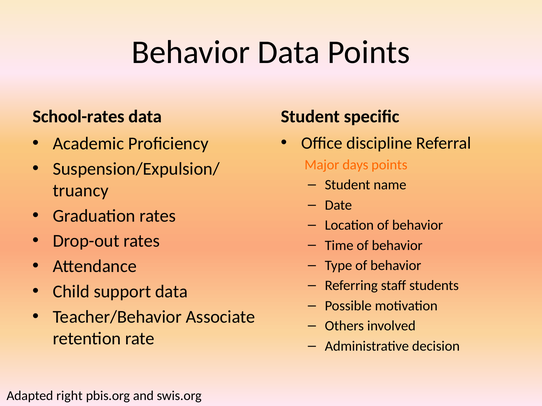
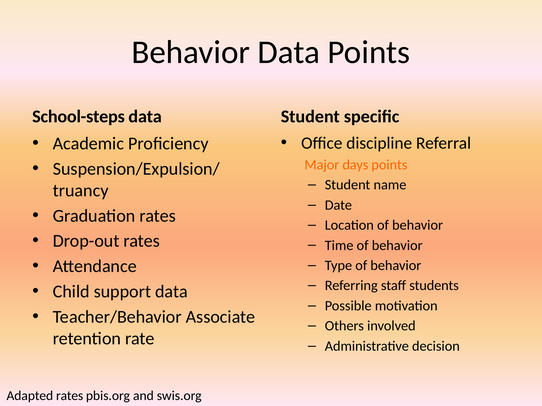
School-rates: School-rates -> School-steps (79, 117)
Adapted right: right -> rates (70, 396)
